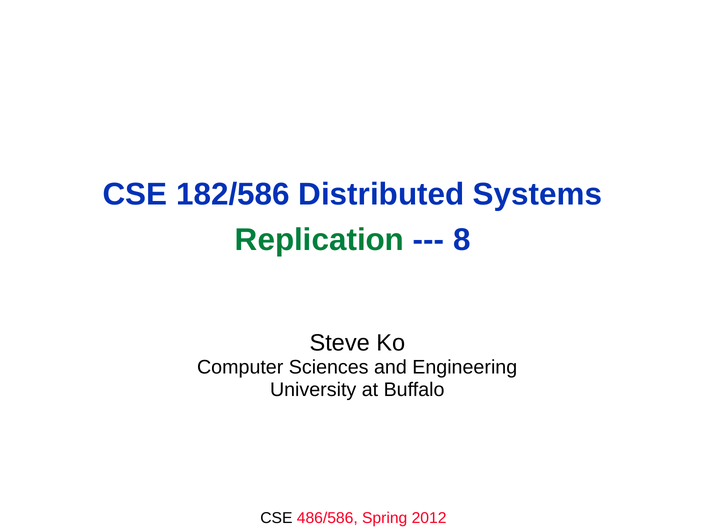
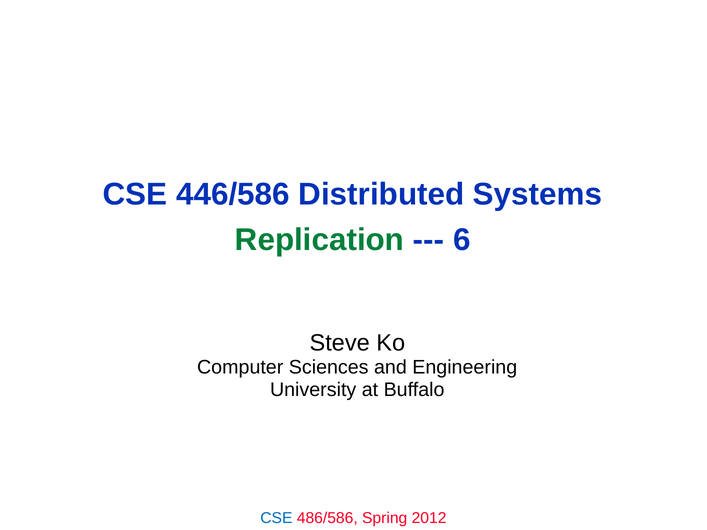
182/586: 182/586 -> 446/586 (233, 195)
8: 8 -> 6 (462, 240)
CSE colour: black -> blue (276, 518)
